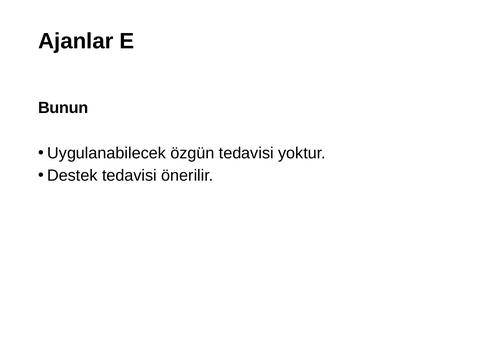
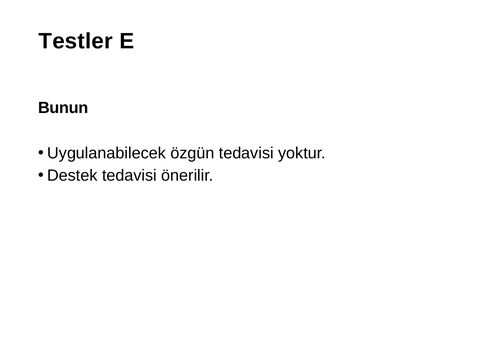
Ajanlar: Ajanlar -> Testler (76, 41)
